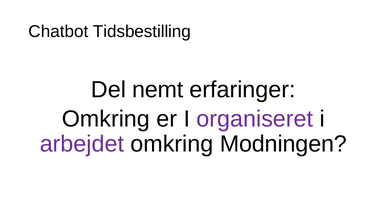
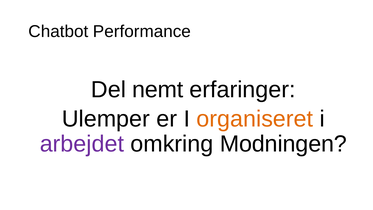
Tidsbestilling: Tidsbestilling -> Performance (142, 31)
Omkring: Omkring -> Ulemper (106, 119)
organiseret colour: purple -> orange (255, 119)
